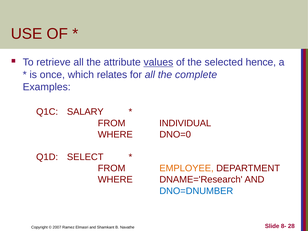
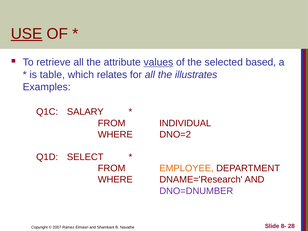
USE underline: none -> present (27, 34)
hence: hence -> based (261, 62)
once: once -> table (52, 75)
complete: complete -> illustrates (196, 75)
DNO=0: DNO=0 -> DNO=2 (175, 134)
DNO=DNUMBER colour: blue -> purple (196, 191)
